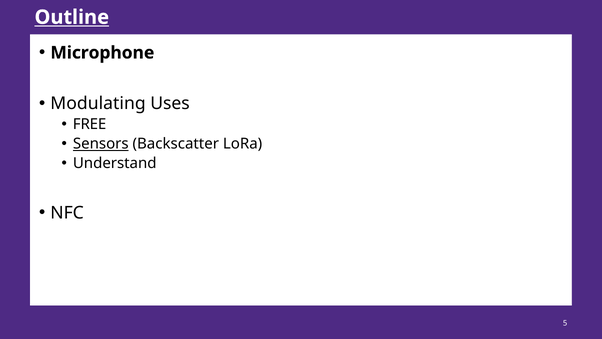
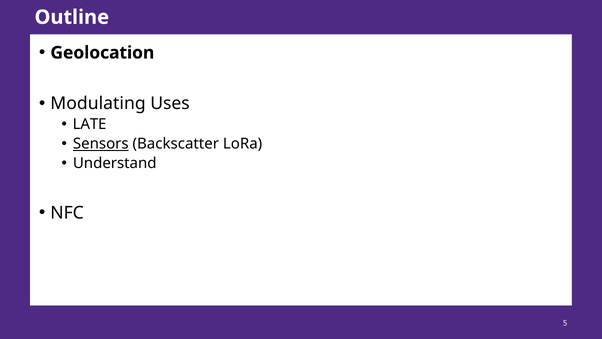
Outline underline: present -> none (72, 17)
Microphone: Microphone -> Geolocation (102, 53)
FREE: FREE -> LATE (90, 124)
